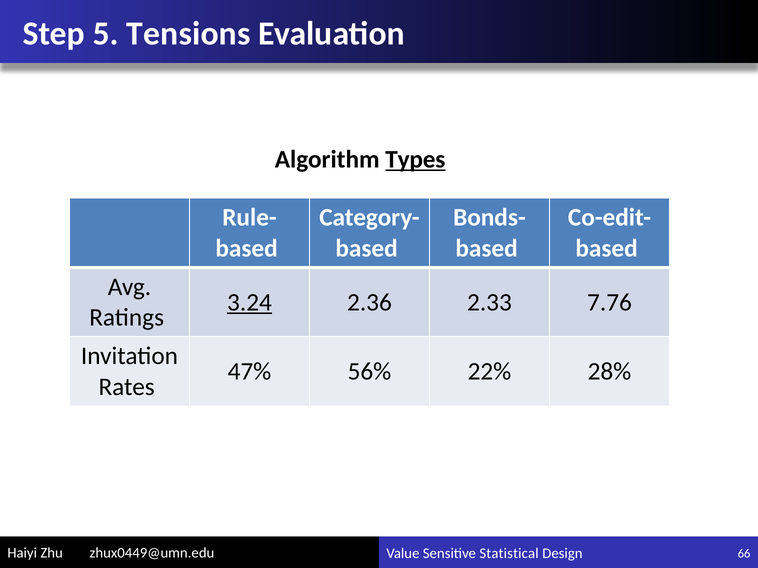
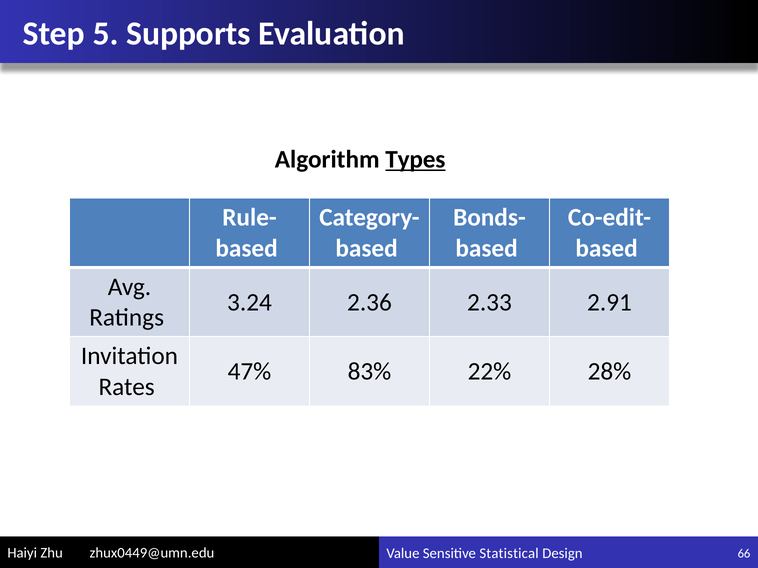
Tensions: Tensions -> Supports (189, 34)
3.24 underline: present -> none (249, 302)
7.76: 7.76 -> 2.91 (609, 302)
56%: 56% -> 83% (369, 372)
